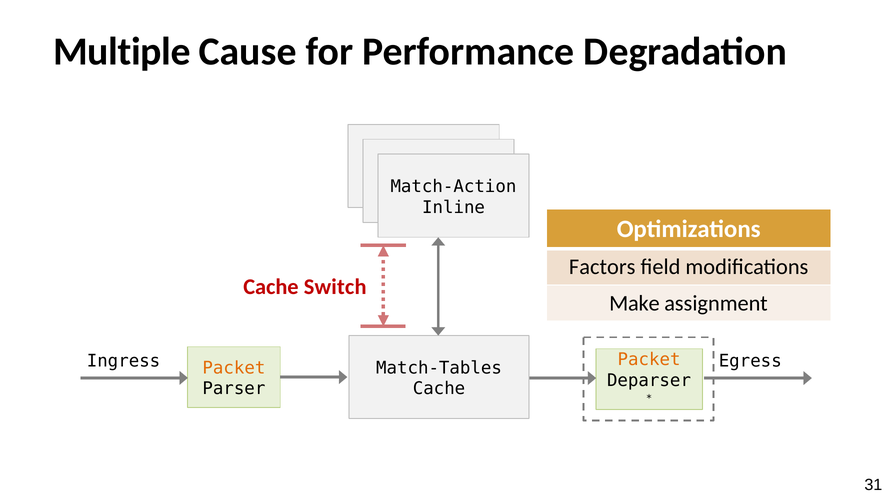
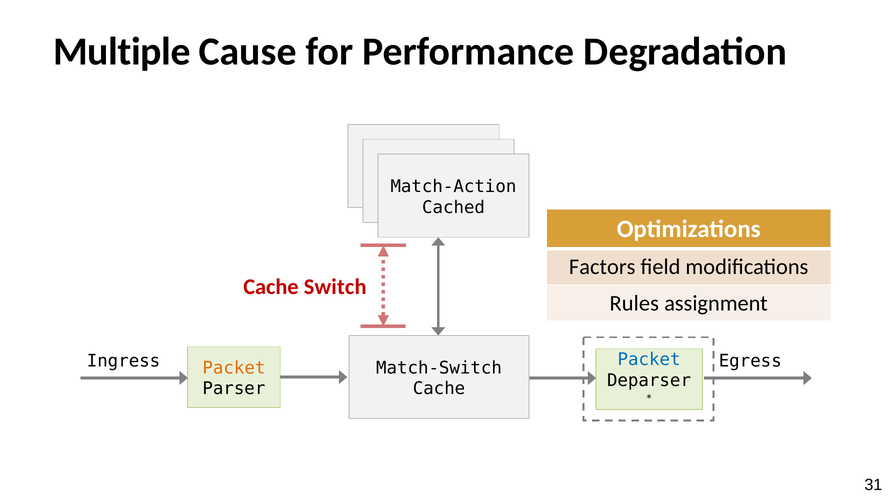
Inline: Inline -> Cached (454, 208)
Make: Make -> Rules (634, 304)
Packet colour: orange -> blue (649, 360)
Match-Tables: Match-Tables -> Match-Switch (439, 368)
